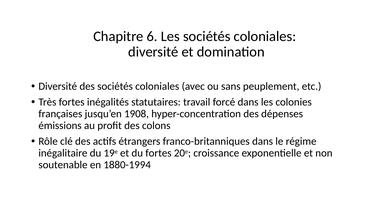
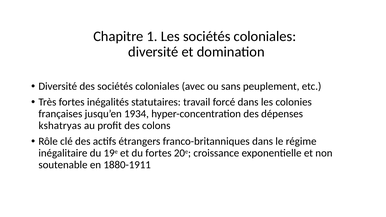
6: 6 -> 1 (152, 36)
1908: 1908 -> 1934 (137, 114)
émissions: émissions -> kshatryas (60, 126)
1880-1994: 1880-1994 -> 1880-1911 (127, 165)
